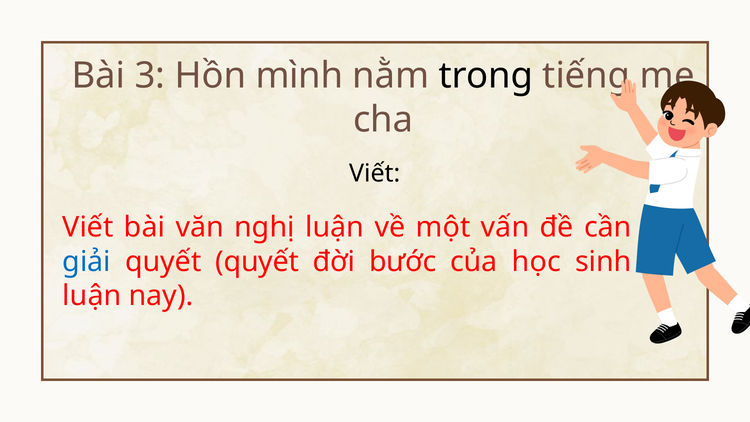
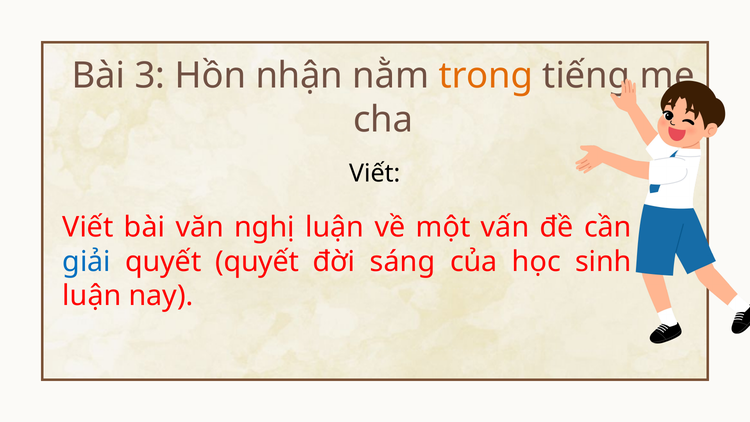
mình: mình -> nhận (299, 76)
trong colour: black -> orange (486, 76)
bước: bước -> sáng (403, 262)
